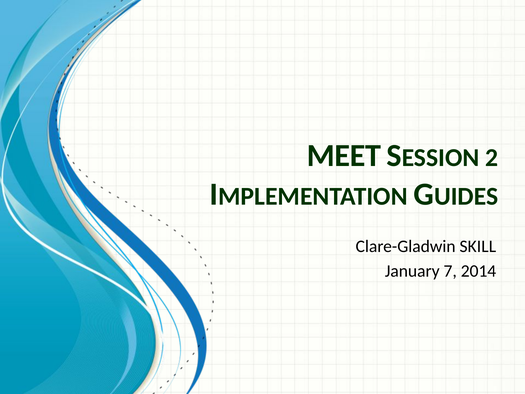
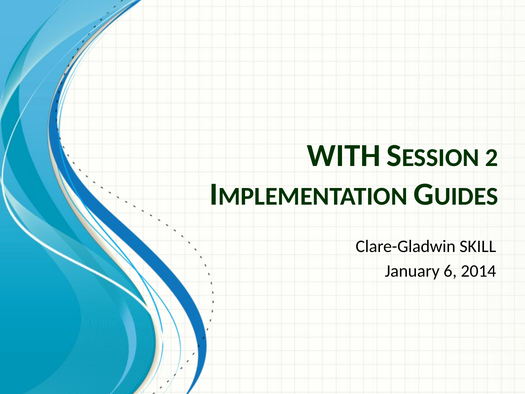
MEET: MEET -> WITH (344, 155)
7: 7 -> 6 (450, 271)
